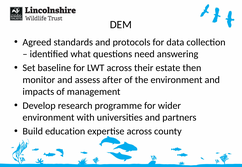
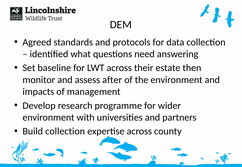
Build education: education -> collection (65, 132)
